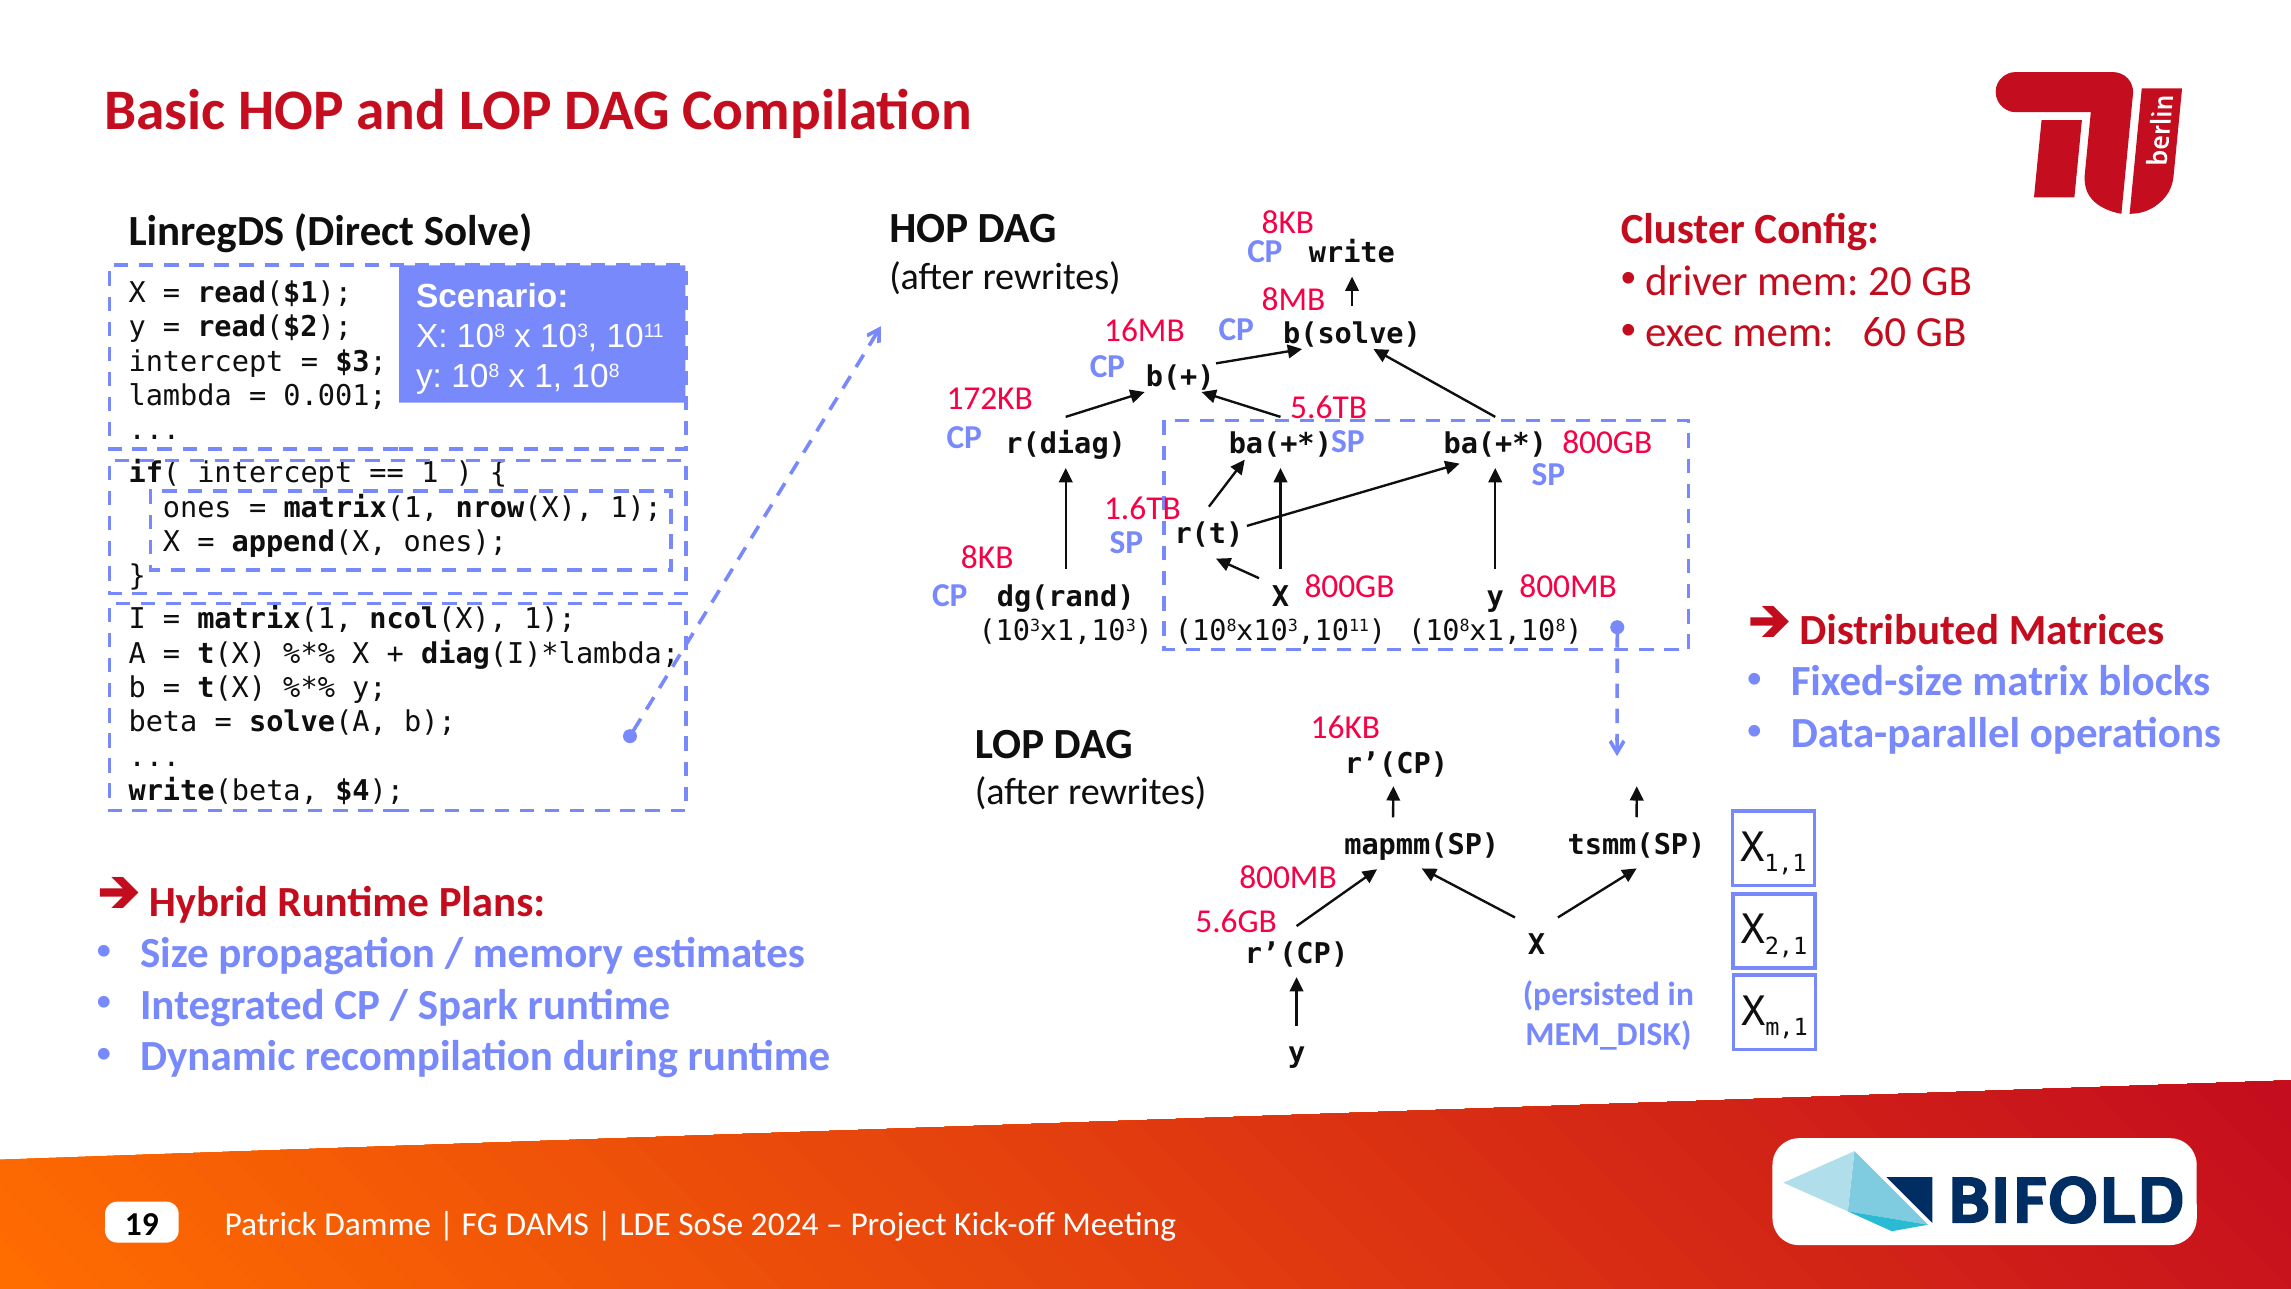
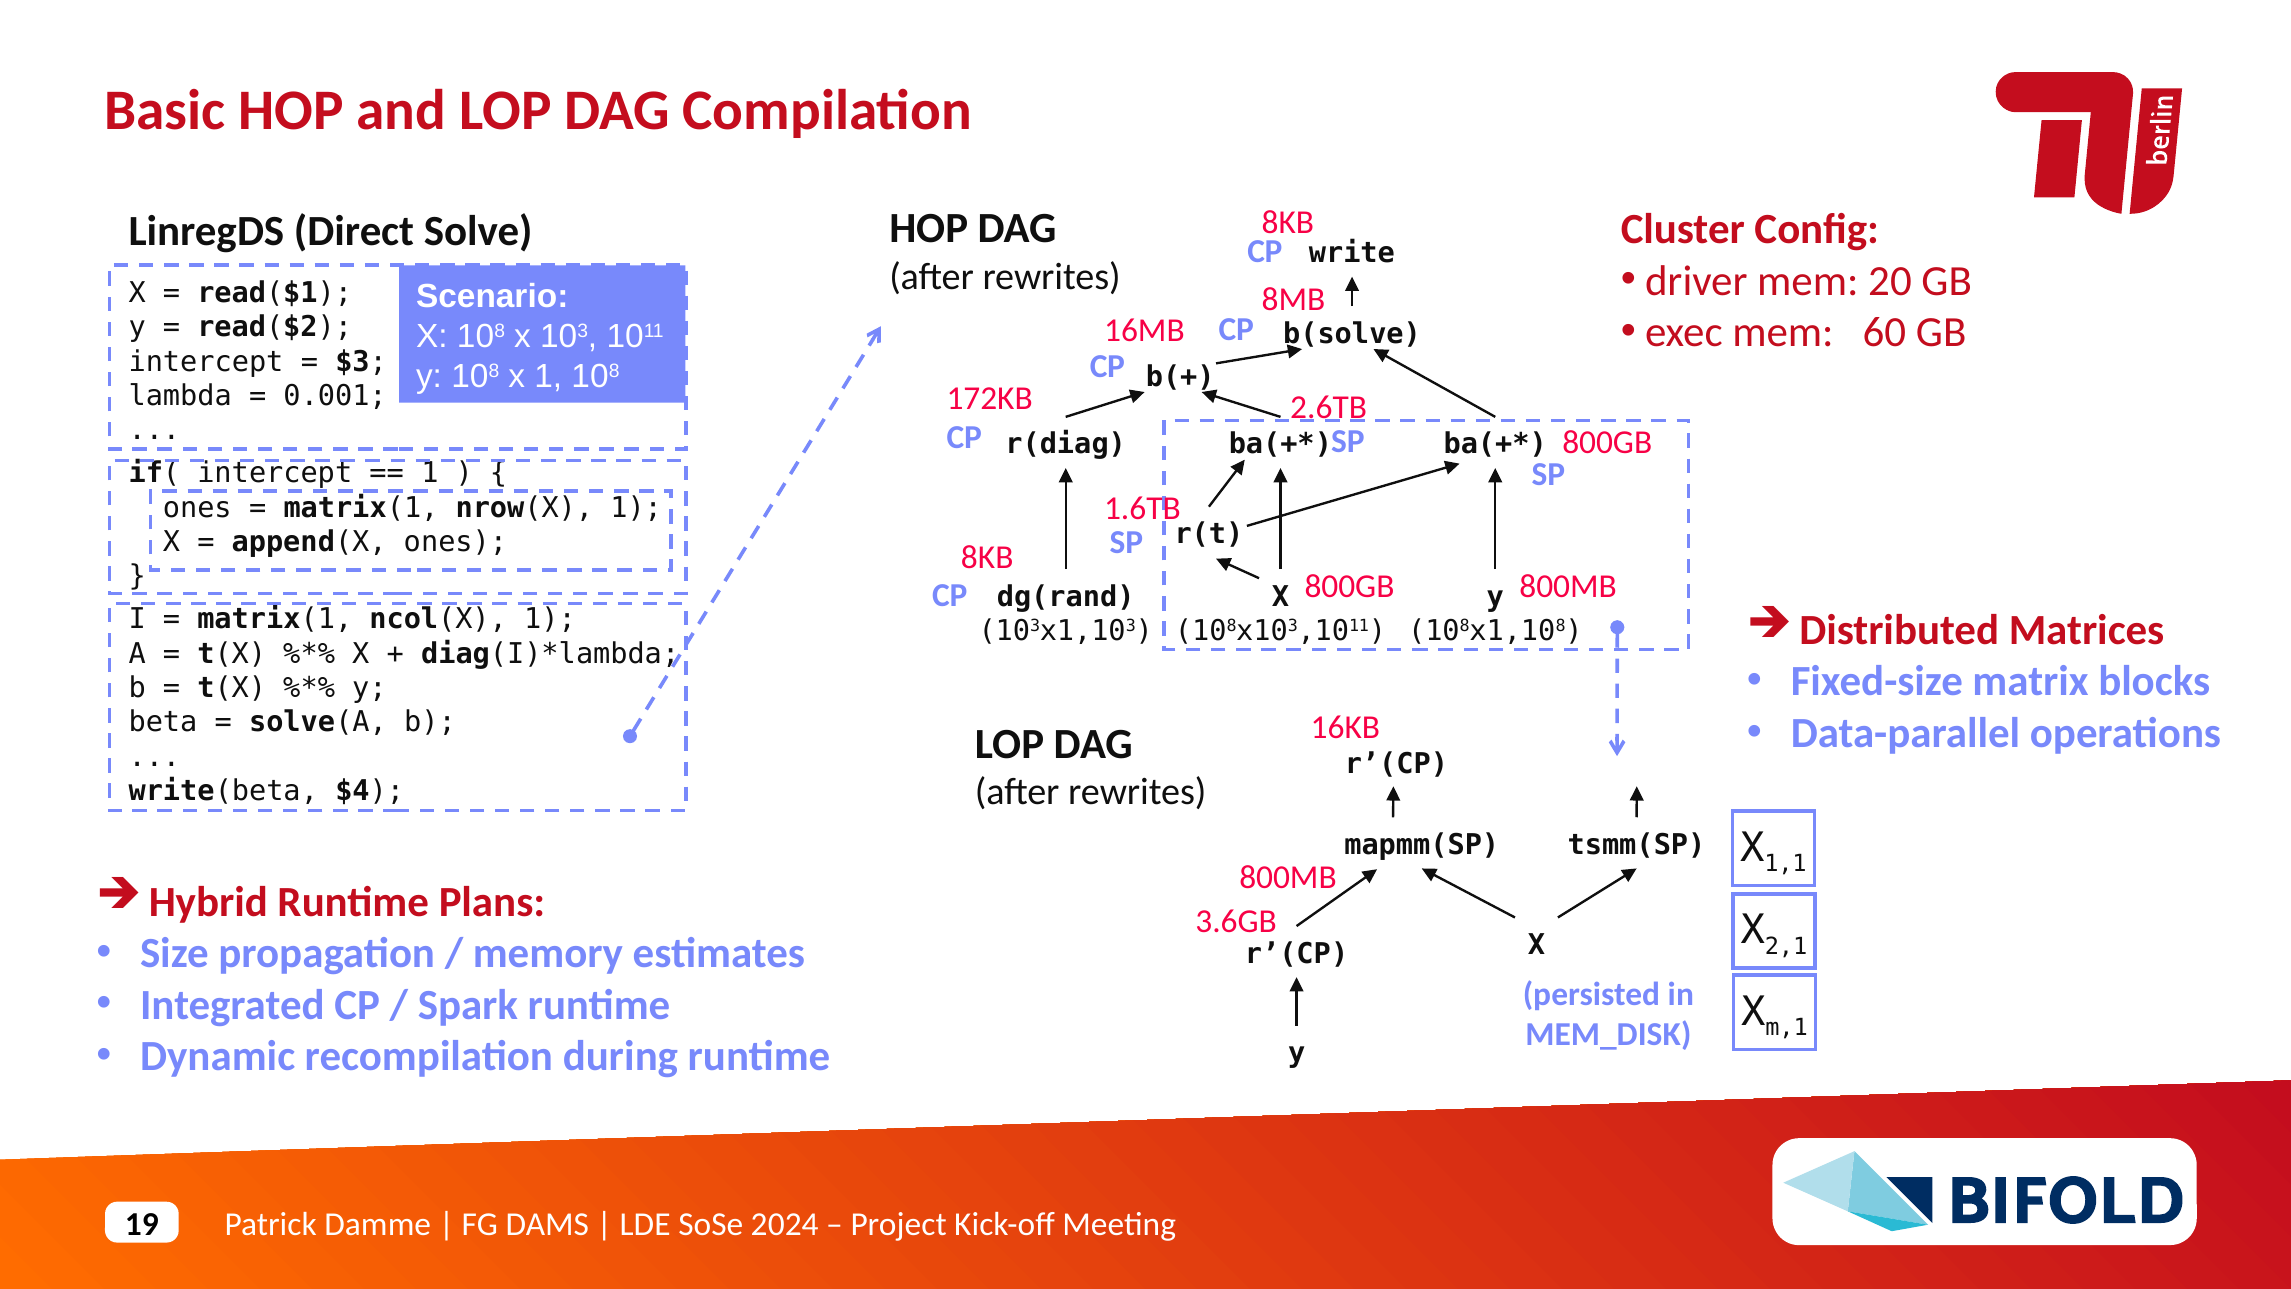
5.6TB: 5.6TB -> 2.6TB (1329, 407)
5.6GB: 5.6GB -> 3.6GB (1236, 921)
